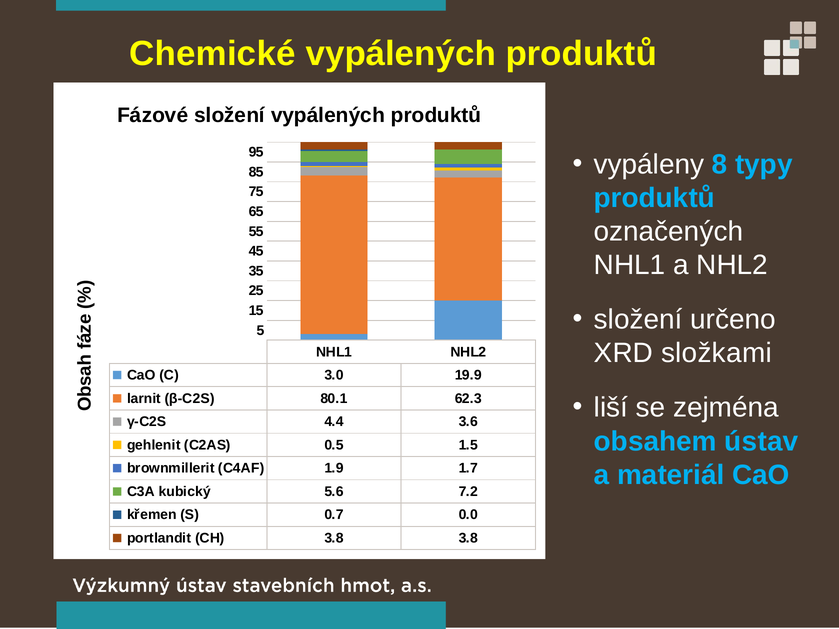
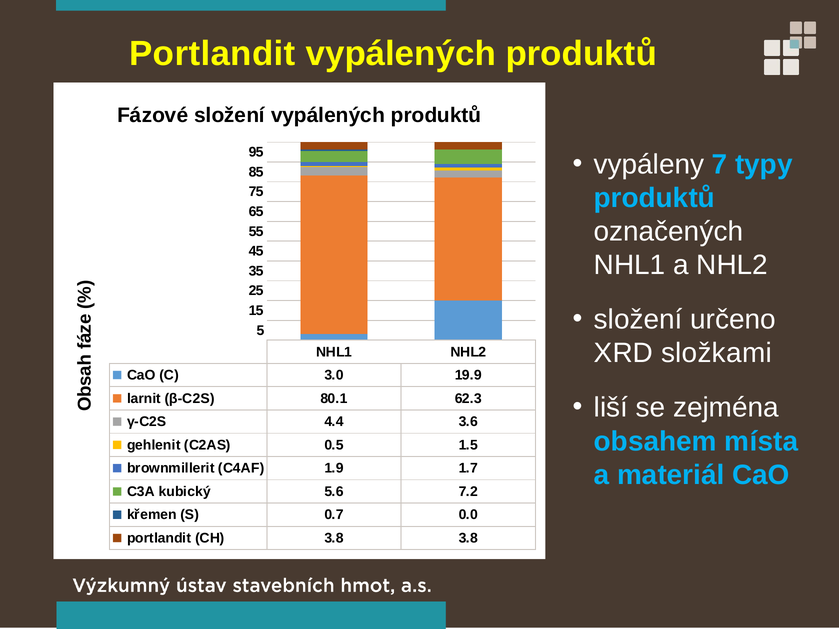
Chemické: Chemické -> Portlandit (212, 54)
8: 8 -> 7 (720, 165)
ústav: ústav -> místa (761, 441)
